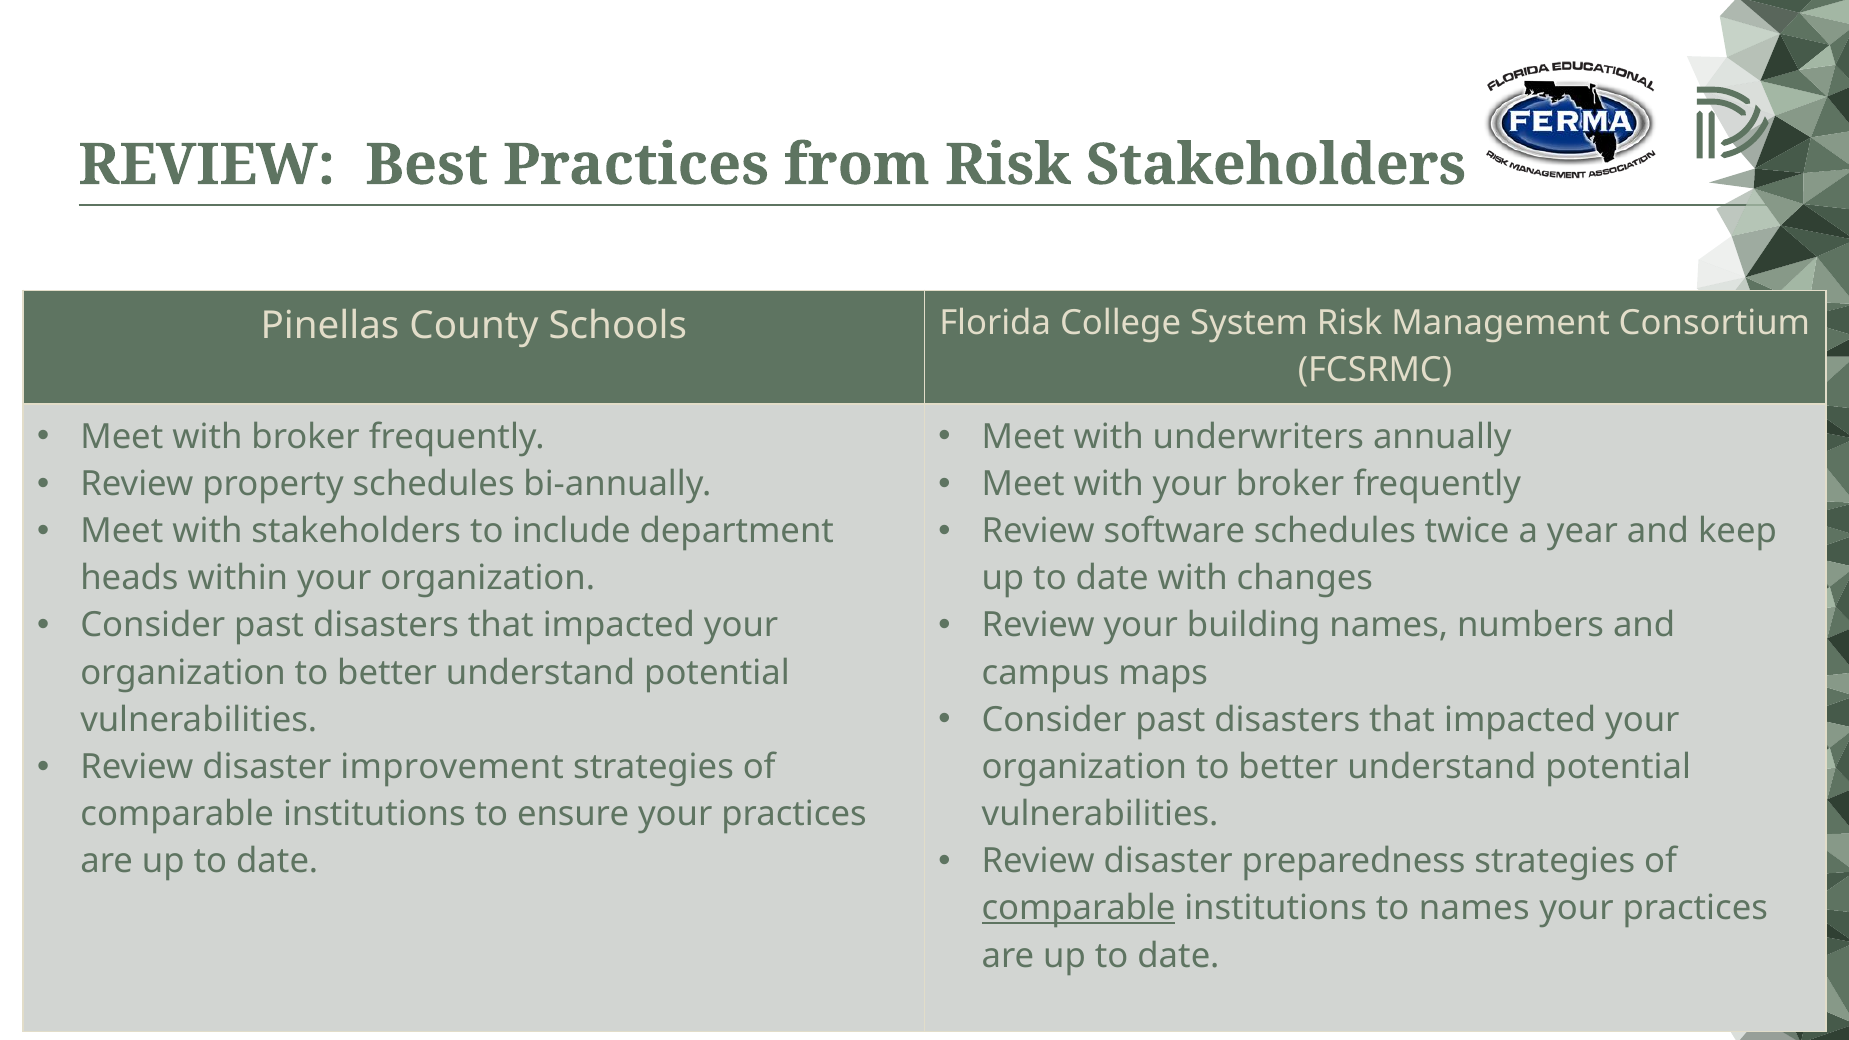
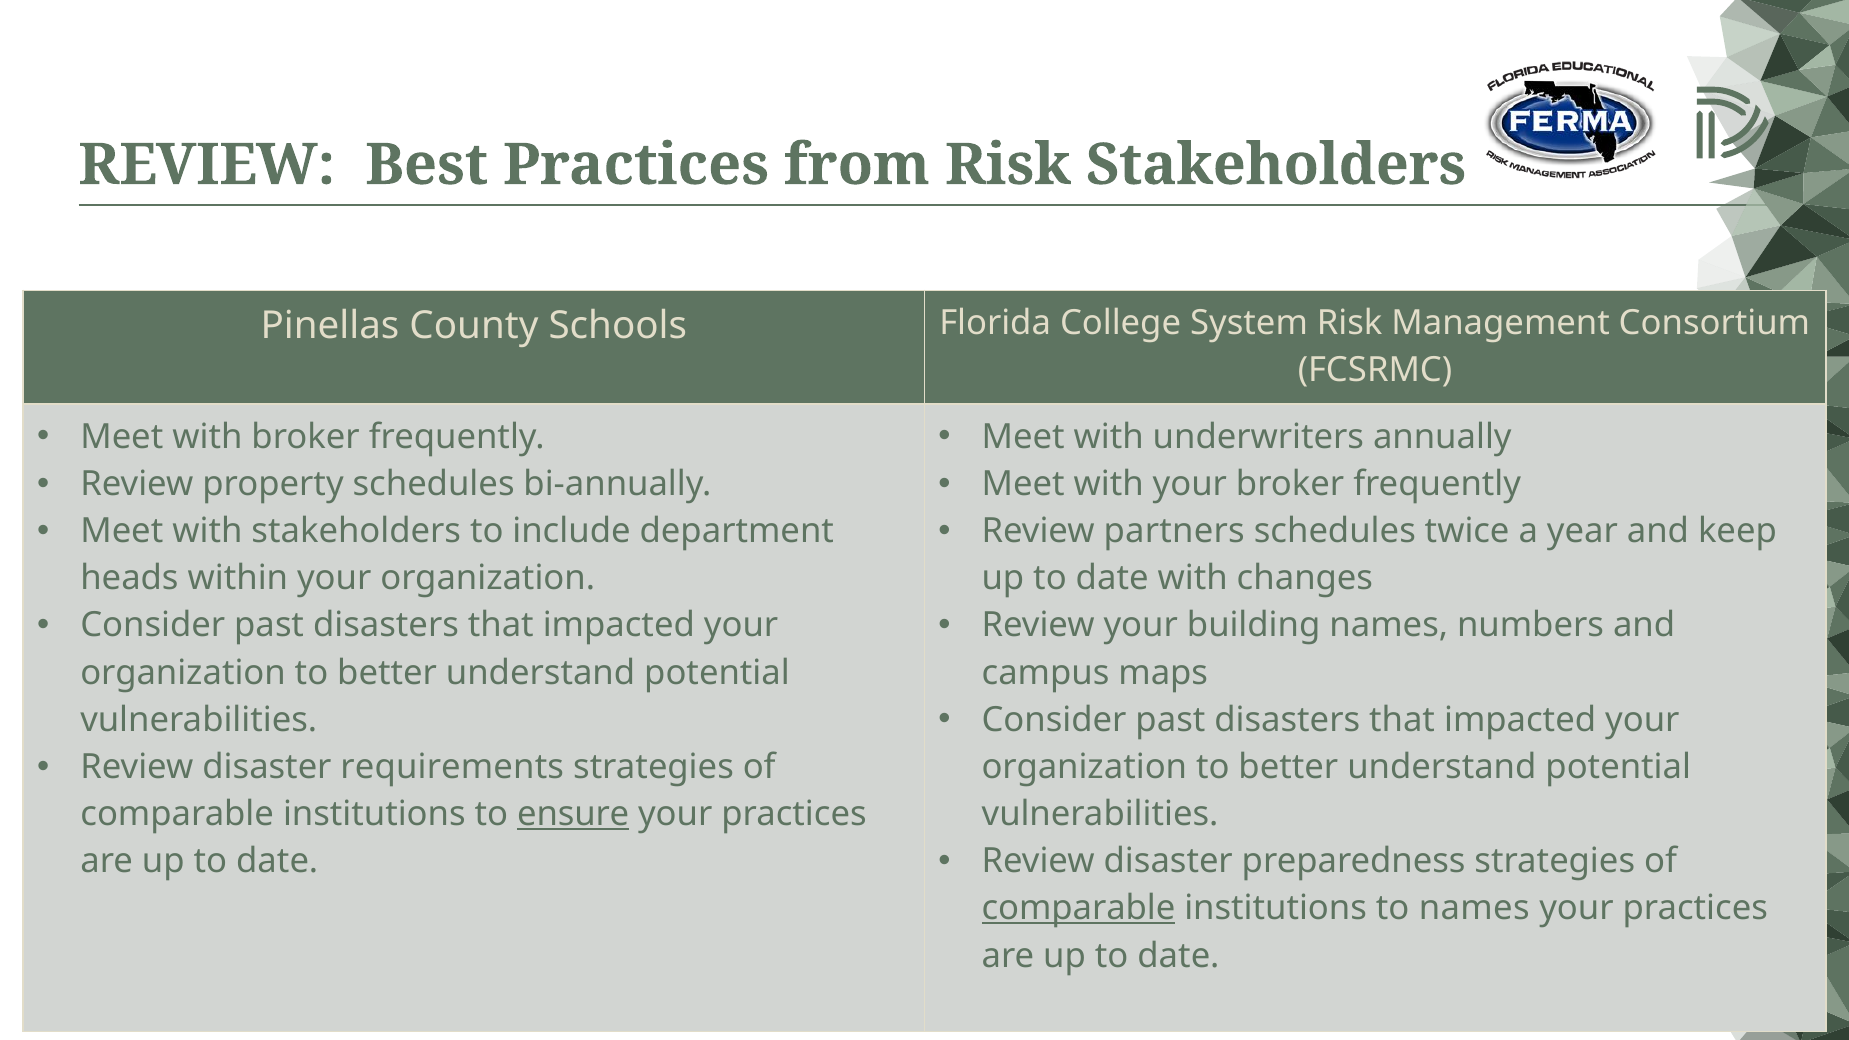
software: software -> partners (1174, 531)
improvement: improvement -> requirements (452, 767)
ensure underline: none -> present (573, 814)
